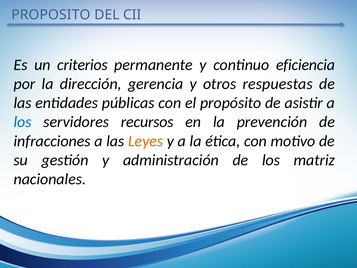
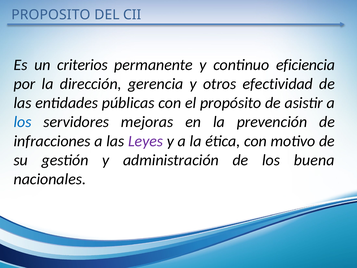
respuestas: respuestas -> efectividad (278, 84)
recursos: recursos -> mejoras (147, 122)
Leyes colour: orange -> purple (146, 141)
matriz: matriz -> buena (314, 160)
